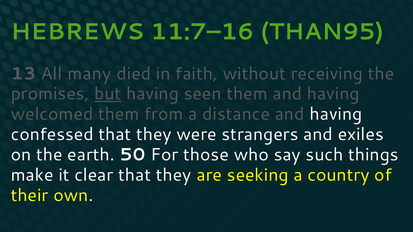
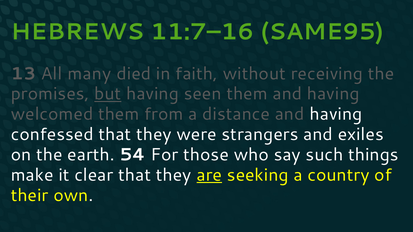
THAN95: THAN95 -> SAME95 (322, 32)
50: 50 -> 54 (133, 155)
are underline: none -> present (209, 175)
